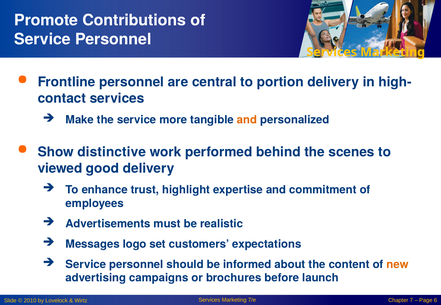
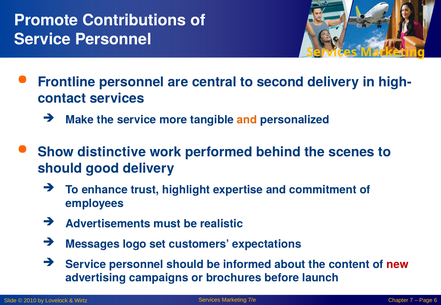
portion: portion -> second (280, 82)
viewed: viewed -> should (60, 168)
new colour: orange -> red (397, 265)
